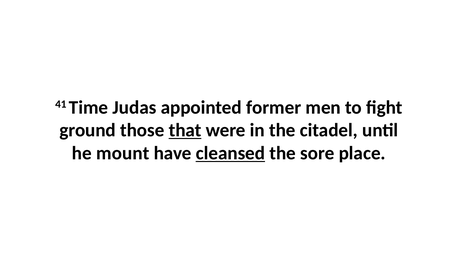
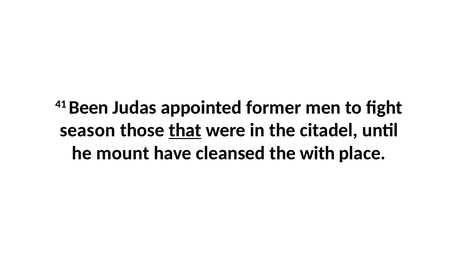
Time: Time -> Been (89, 107)
ground: ground -> season (88, 130)
cleansed underline: present -> none (230, 153)
sore: sore -> with (317, 153)
